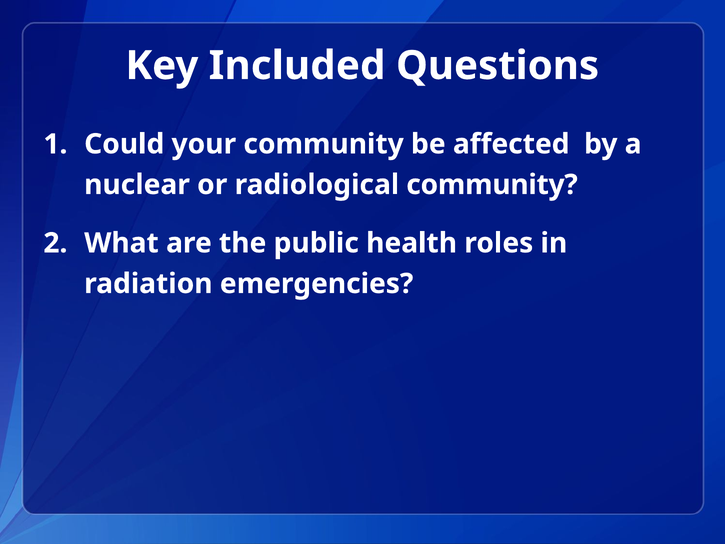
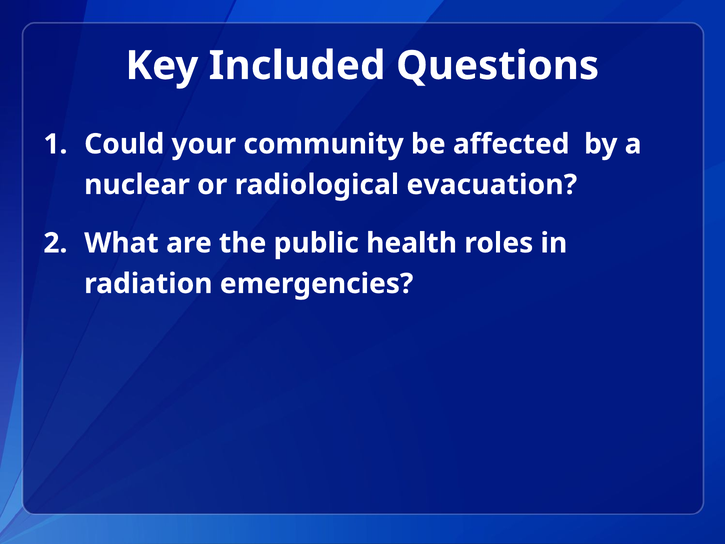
radiological community: community -> evacuation (492, 185)
